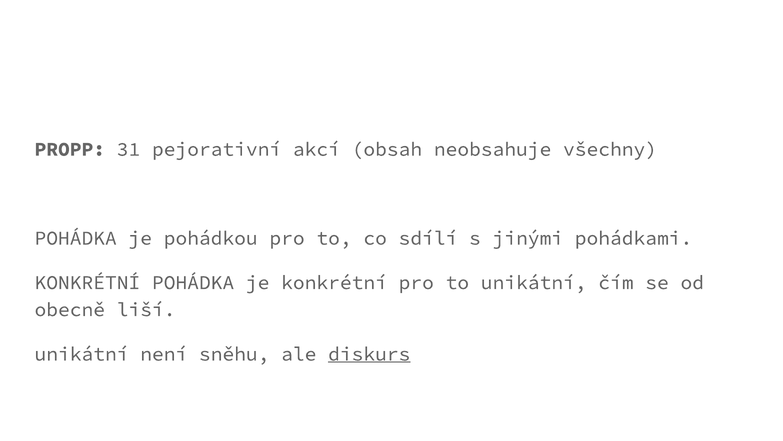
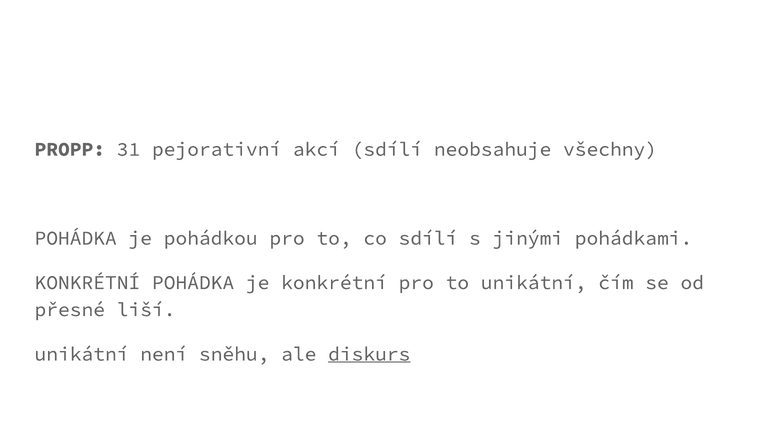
akcí obsah: obsah -> sdílí (387, 149)
obecně: obecně -> přesné (70, 309)
